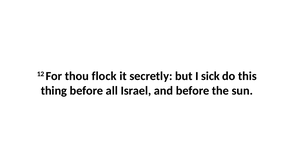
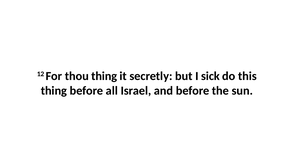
thou flock: flock -> thing (104, 76)
